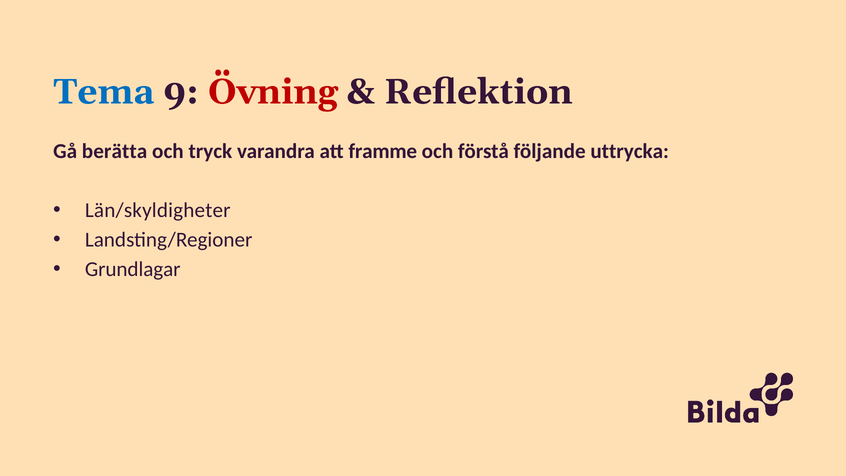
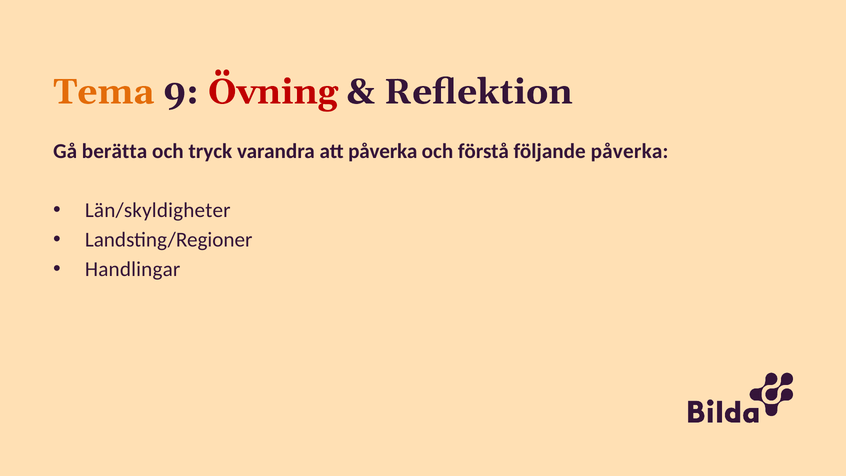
Tema colour: blue -> orange (104, 92)
att framme: framme -> påverka (383, 151)
följande uttrycka: uttrycka -> påverka (630, 151)
Grundlagar: Grundlagar -> Handlingar (133, 269)
